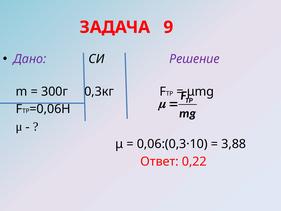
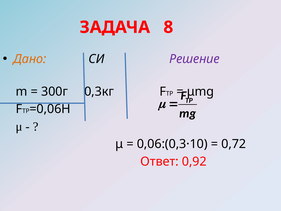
9: 9 -> 8 (168, 27)
Дано colour: purple -> orange (30, 59)
3,88: 3,88 -> 0,72 (234, 144)
0,22: 0,22 -> 0,92 (194, 161)
